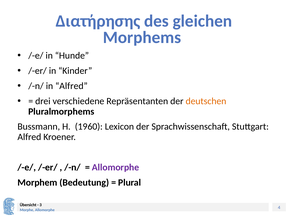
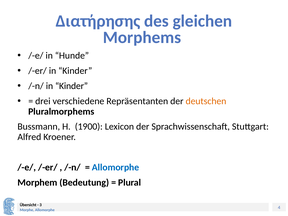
/-n/ in Alfred: Alfred -> Kinder (72, 86)
1960: 1960 -> 1900 (89, 127)
Allomorphe colour: purple -> blue (116, 167)
